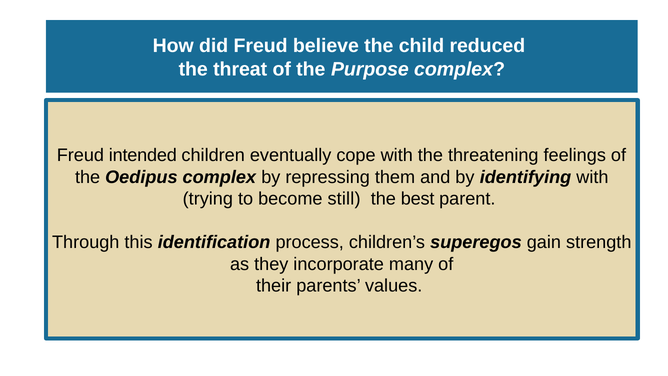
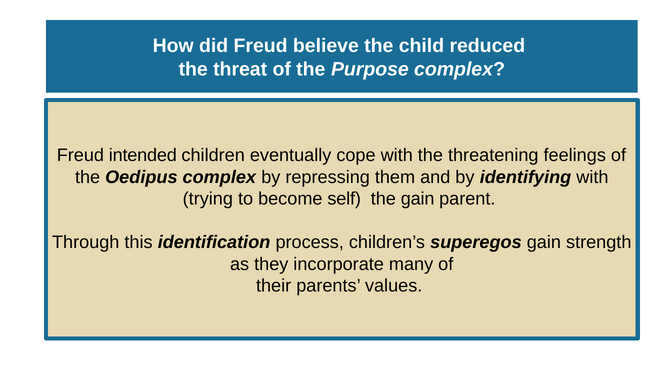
still: still -> self (344, 199)
the best: best -> gain (418, 199)
